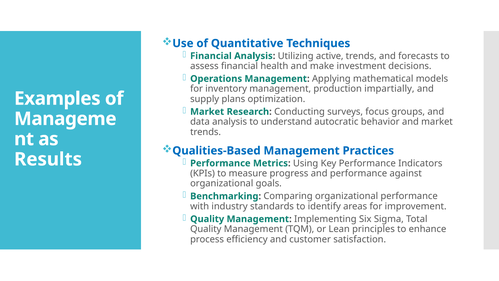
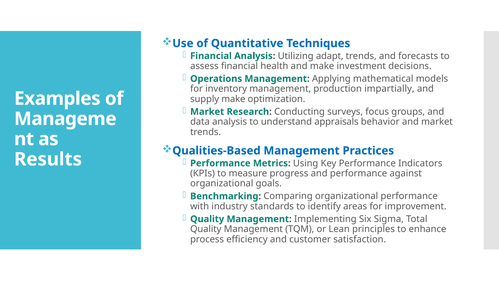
active: active -> adapt (330, 56)
supply plans: plans -> make (233, 99)
autocratic: autocratic -> appraisals (336, 122)
